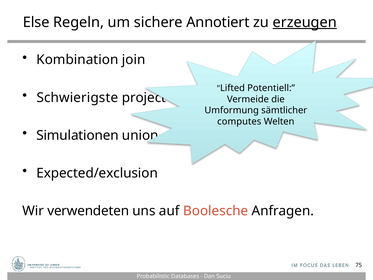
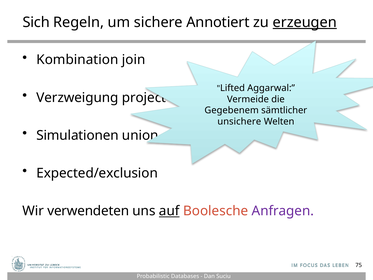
Else: Else -> Sich (36, 22)
Potentiell: Potentiell -> Aggarwal (271, 88)
Schwierigste: Schwierigste -> Verzweigung (77, 98)
Umformung: Umformung -> Gegebenem (232, 110)
computes: computes -> unsichere (239, 122)
auf underline: none -> present (169, 211)
Anfragen colour: black -> purple (283, 211)
